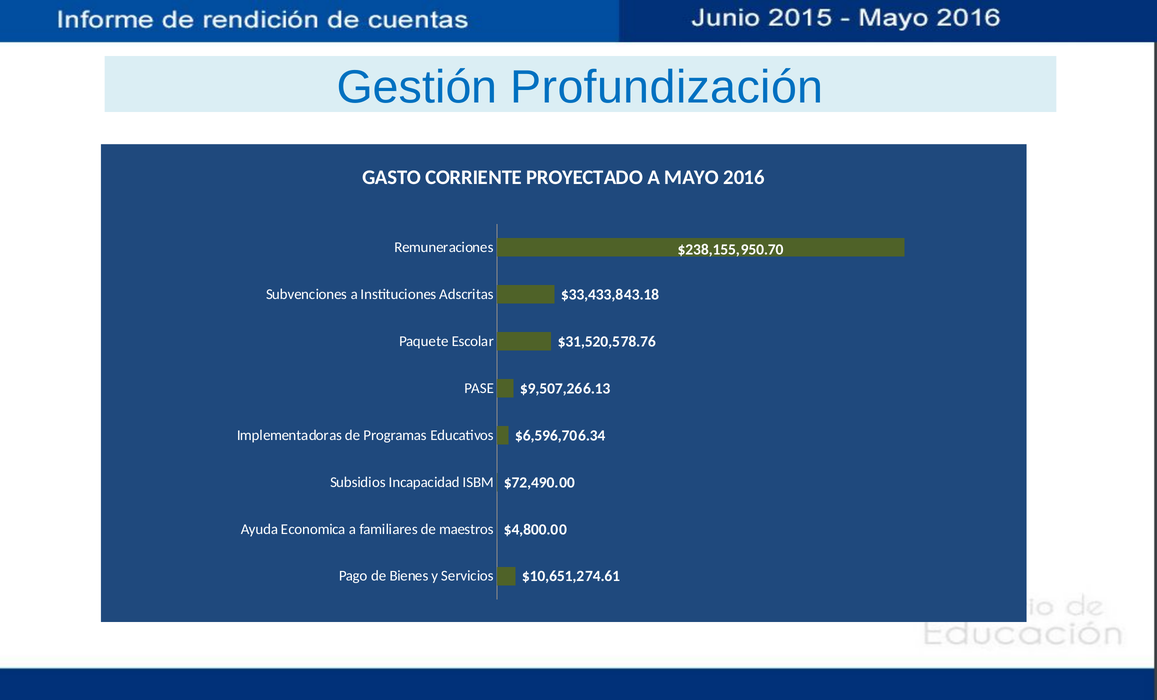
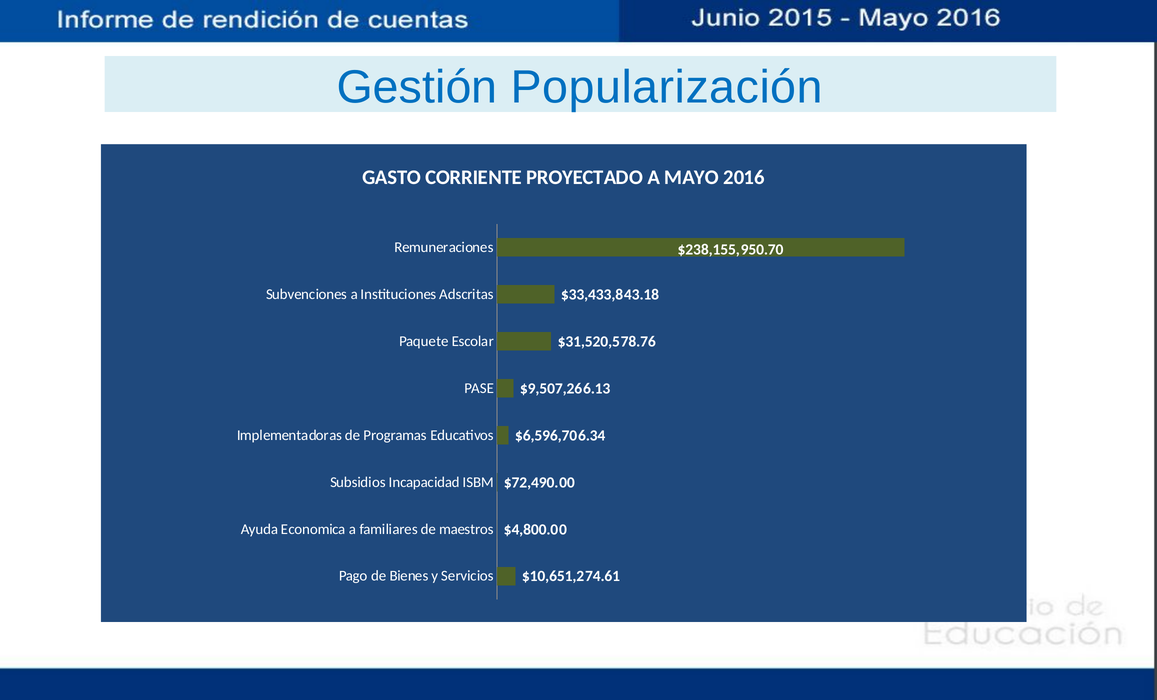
Profundización: Profundización -> Popularización (667, 87)
